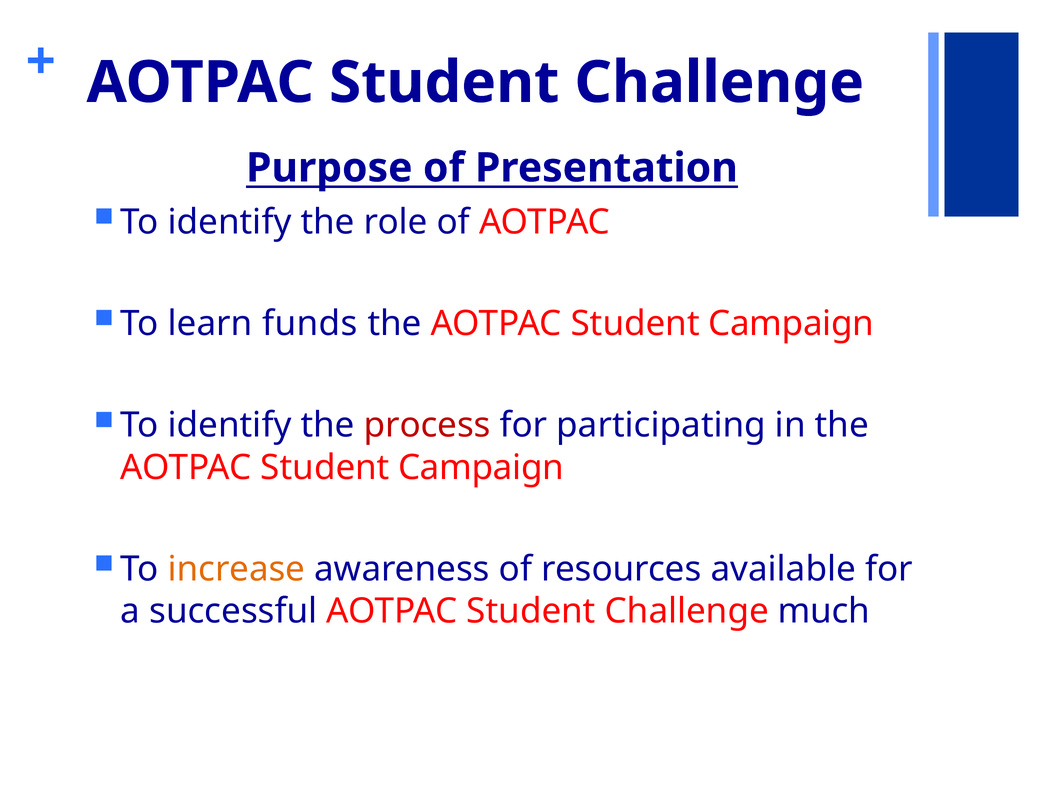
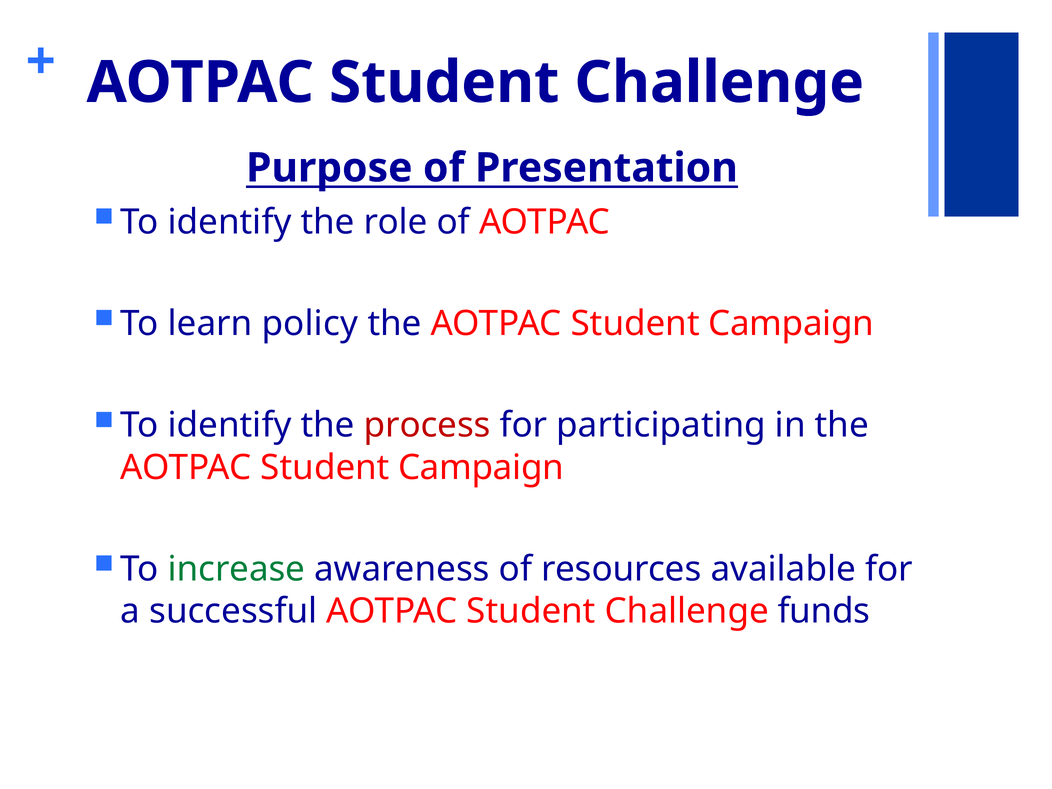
funds: funds -> policy (310, 324)
increase colour: orange -> green (237, 569)
much: much -> funds (824, 611)
